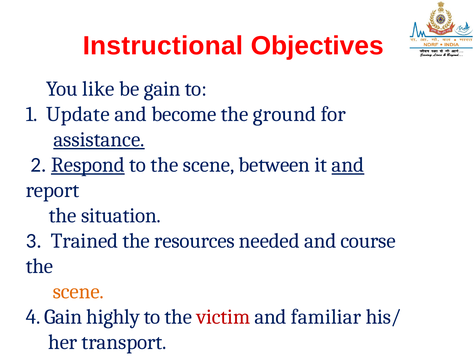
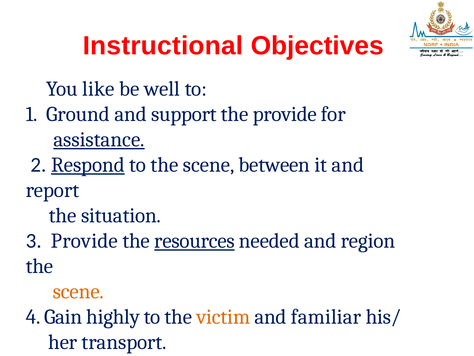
be gain: gain -> well (162, 89)
Update: Update -> Ground (78, 114)
become: become -> support (184, 114)
the ground: ground -> provide (285, 114)
and underline: present -> none (348, 165)
3 Trained: Trained -> Provide (84, 241)
resources underline: none -> present (195, 241)
course: course -> region (368, 241)
victim colour: red -> orange (223, 316)
